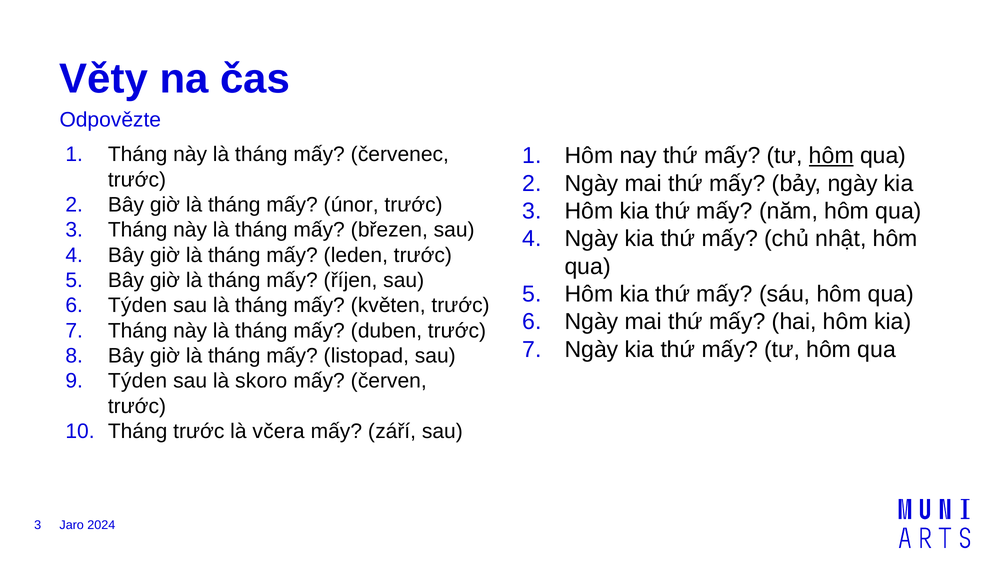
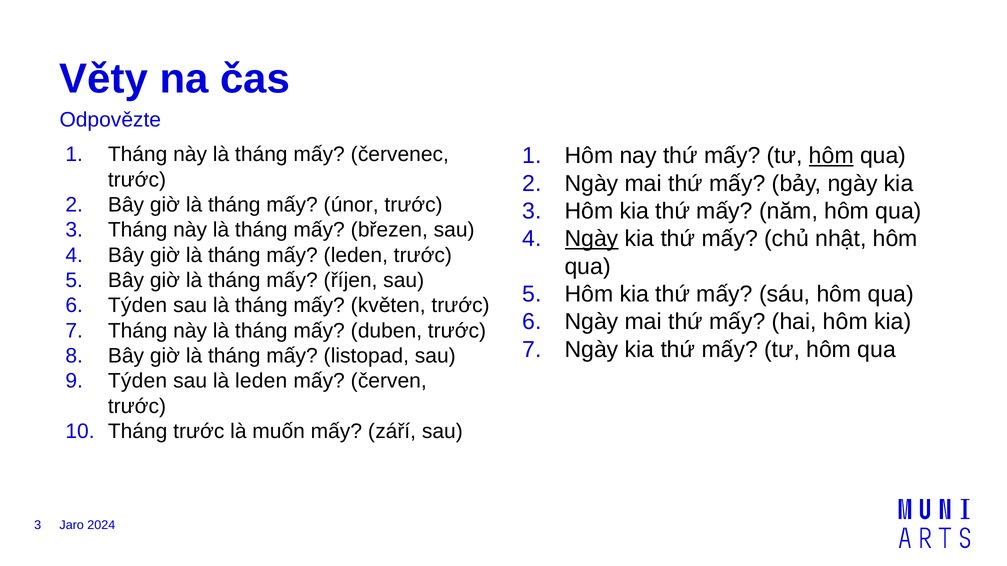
Ngày underline: none -> present (592, 239)
là skoro: skoro -> leden (261, 381)
včera: včera -> muốn (279, 432)
